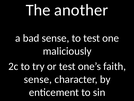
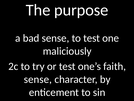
another: another -> purpose (81, 10)
